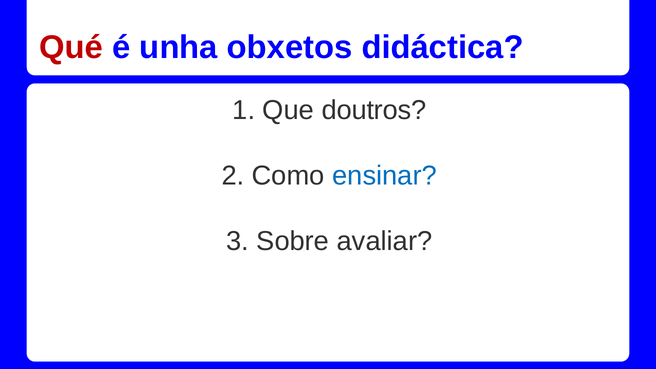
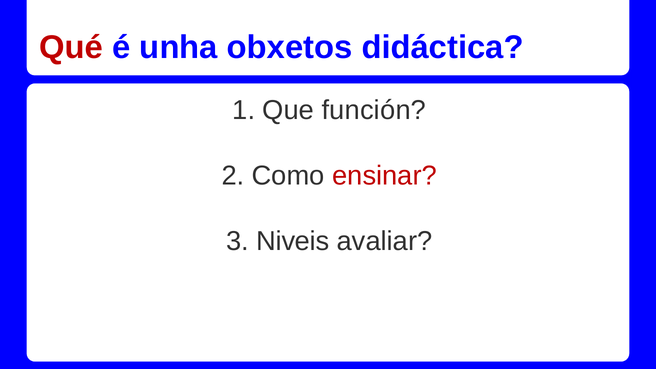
doutros: doutros -> función (374, 110)
ensinar colour: blue -> red (385, 176)
Sobre: Sobre -> Niveis (293, 241)
